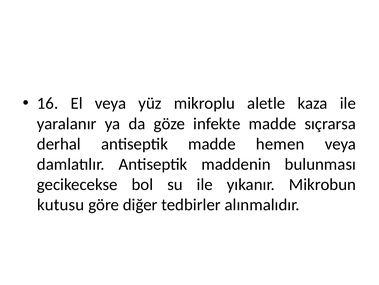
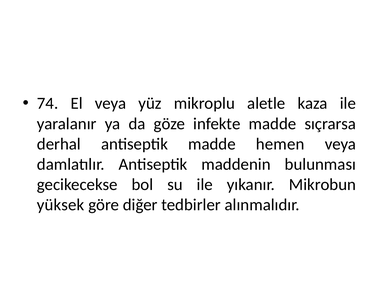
16: 16 -> 74 (48, 103)
kutusu: kutusu -> yüksek (61, 204)
